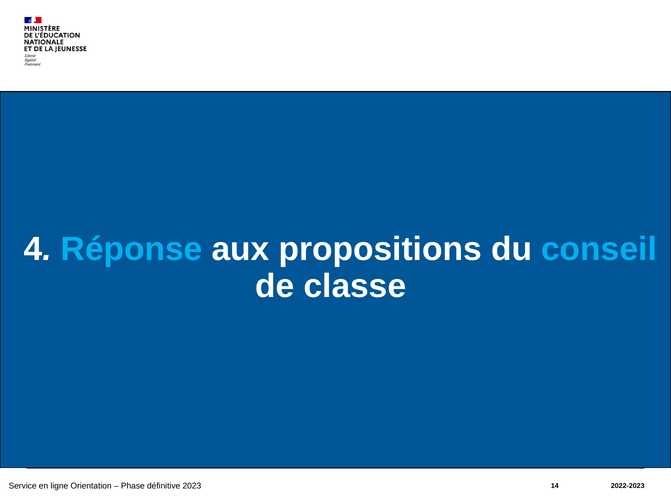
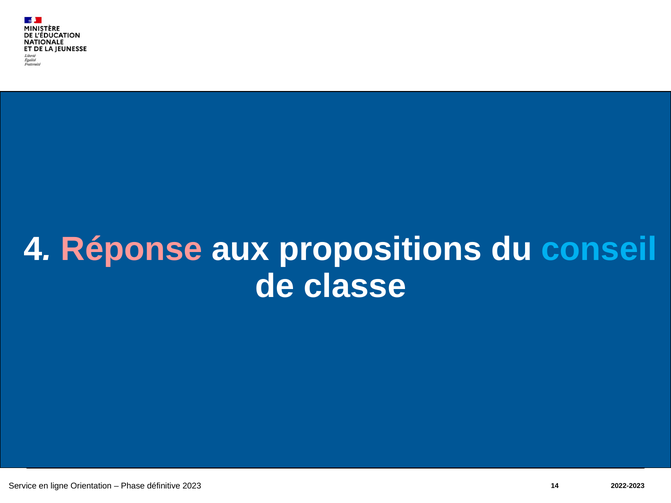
Réponse colour: light blue -> pink (132, 249)
